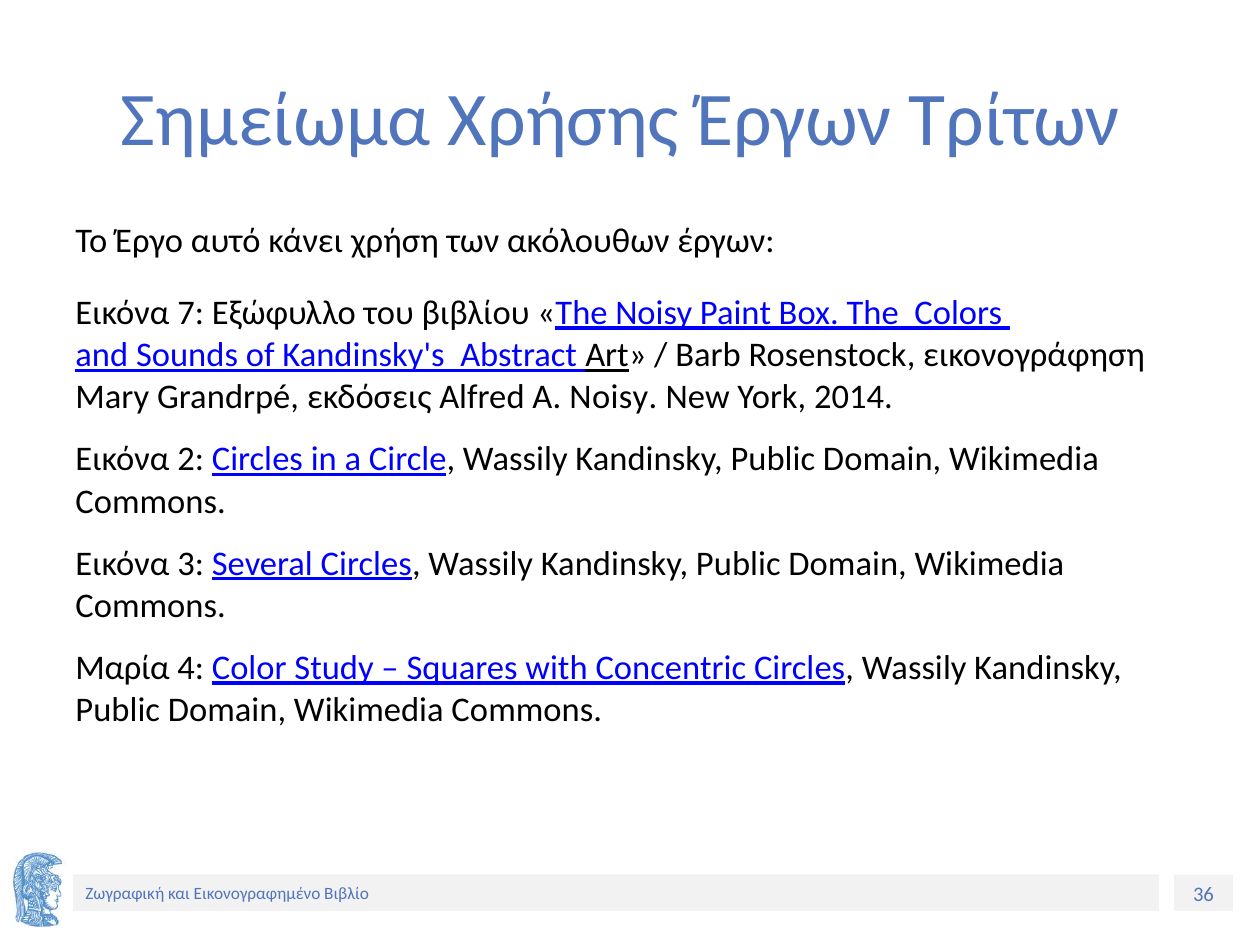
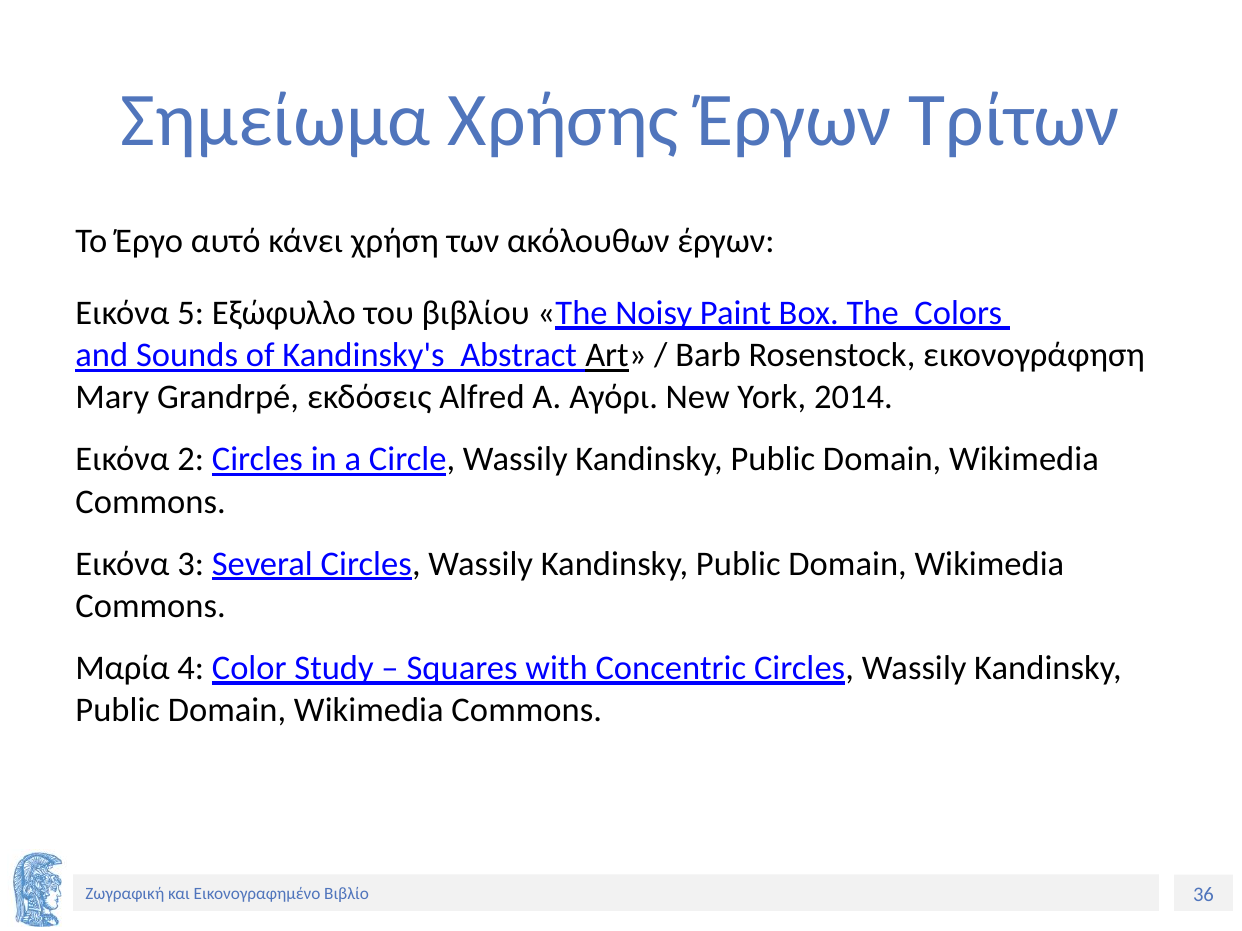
7: 7 -> 5 (191, 313)
A Noisy: Noisy -> Αγόρι (614, 398)
